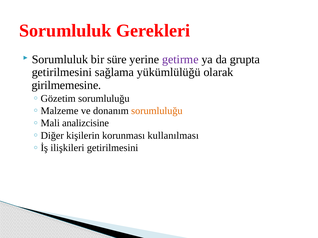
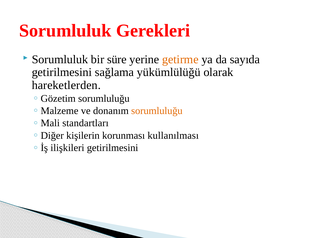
getirme colour: purple -> orange (180, 59)
grupta: grupta -> sayıda (245, 59)
girilmemesine: girilmemesine -> hareketlerden (66, 85)
analizcisine: analizcisine -> standartları (85, 123)
